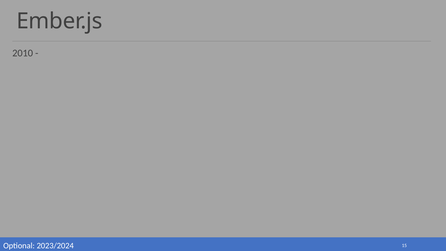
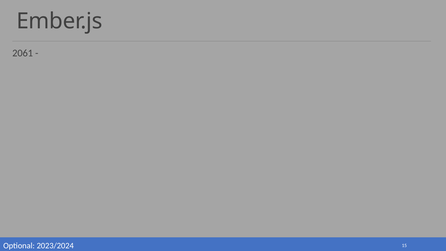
2010: 2010 -> 2061 (23, 53)
